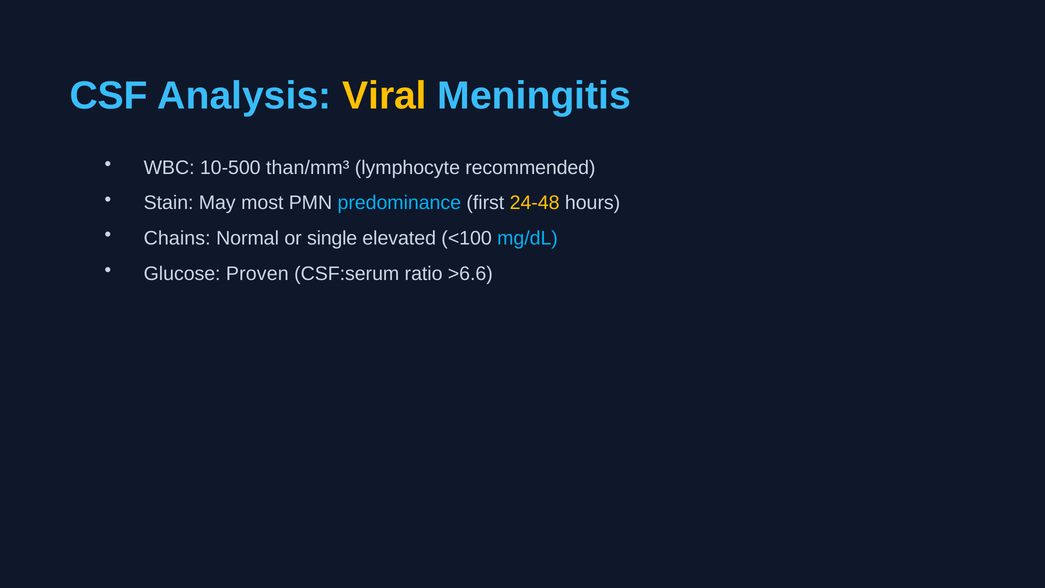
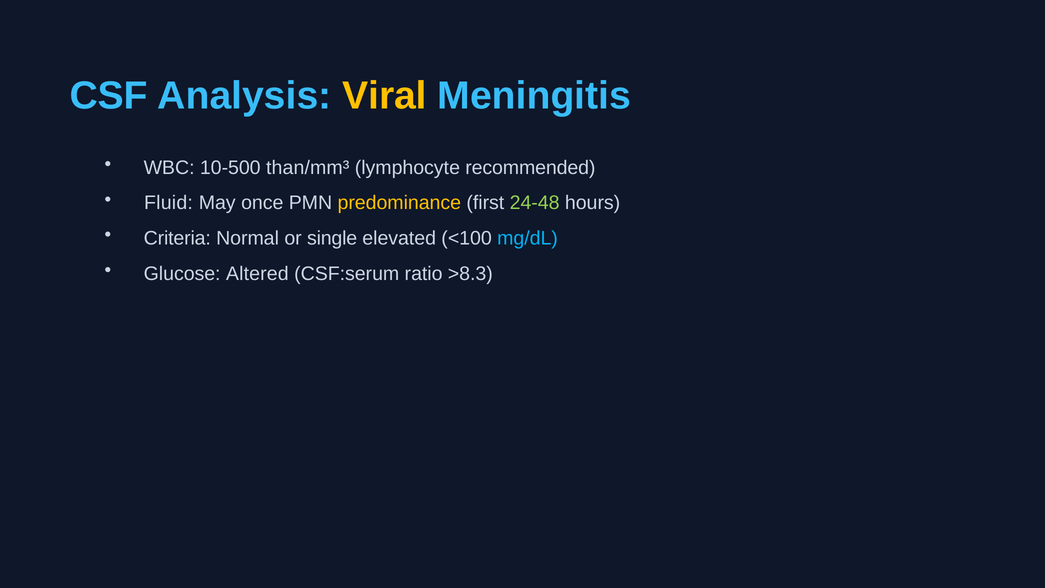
Stain: Stain -> Fluid (169, 203)
most: most -> once (262, 203)
predominance colour: light blue -> yellow (399, 203)
24-48 colour: yellow -> light green (535, 203)
Chains: Chains -> Criteria (177, 238)
Proven: Proven -> Altered (257, 273)
>6.6: >6.6 -> >8.3 (470, 273)
